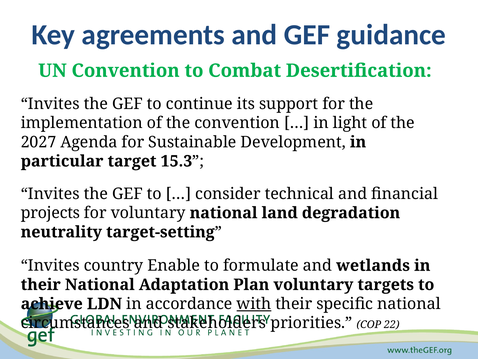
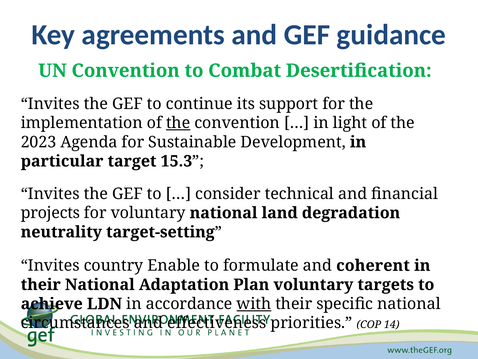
the underline: none -> present (178, 123)
2027: 2027 -> 2023 (39, 142)
wetlands: wetlands -> coherent (373, 265)
stakeholders: stakeholders -> effectiveness (217, 323)
22: 22 -> 14 (392, 324)
